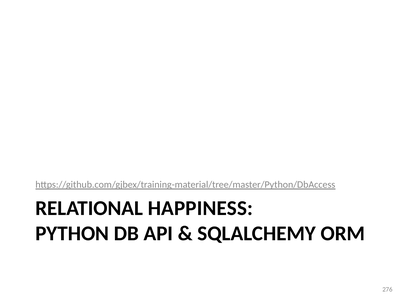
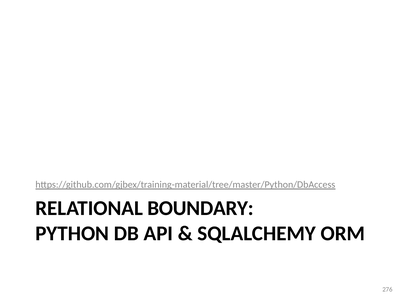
HAPPINESS: HAPPINESS -> BOUNDARY (201, 208)
